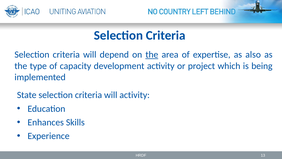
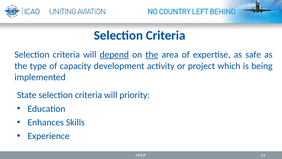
depend underline: none -> present (114, 54)
also: also -> safe (253, 54)
will activity: activity -> priority (135, 95)
